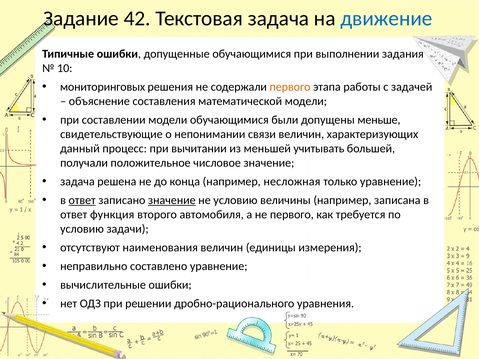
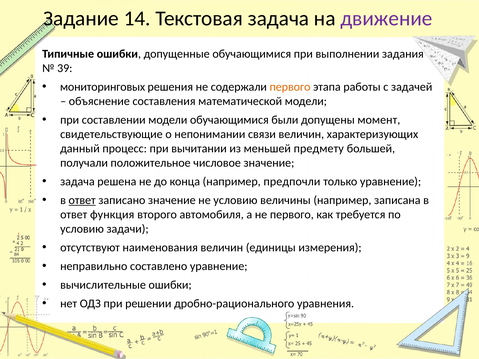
42: 42 -> 14 (137, 19)
движение colour: blue -> purple (386, 19)
10: 10 -> 39 (65, 68)
меньше: меньше -> момент (379, 120)
учитывать: учитывать -> предмету (319, 149)
несложная: несложная -> предпочли (292, 182)
значение underline: present -> none (172, 200)
